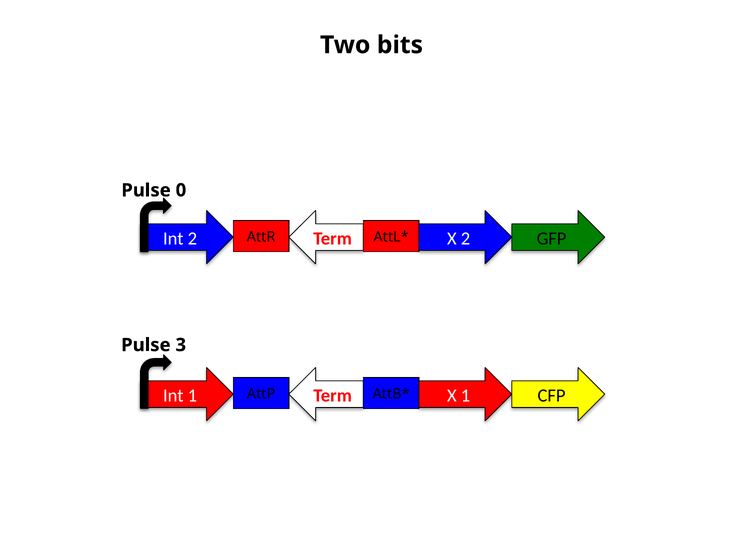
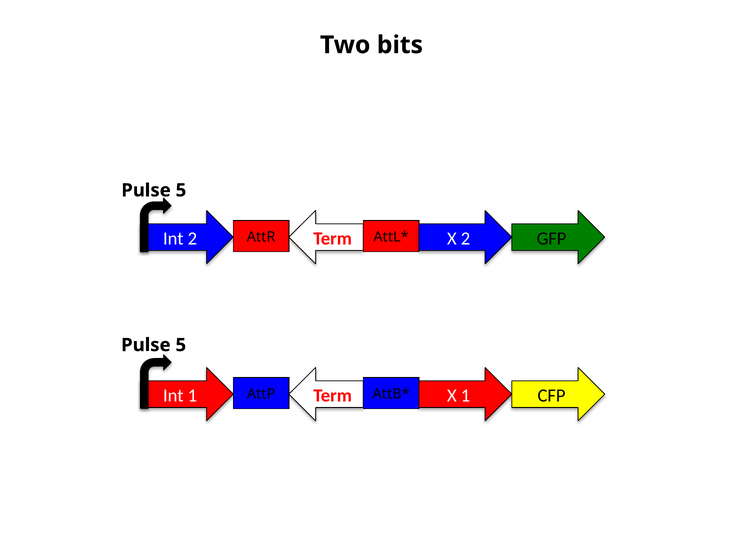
0: 0 -> 5 (181, 190)
3: 3 -> 5 (181, 345)
